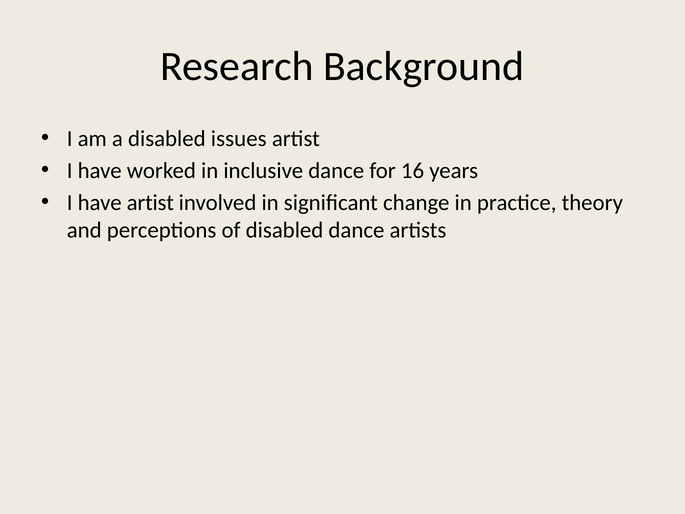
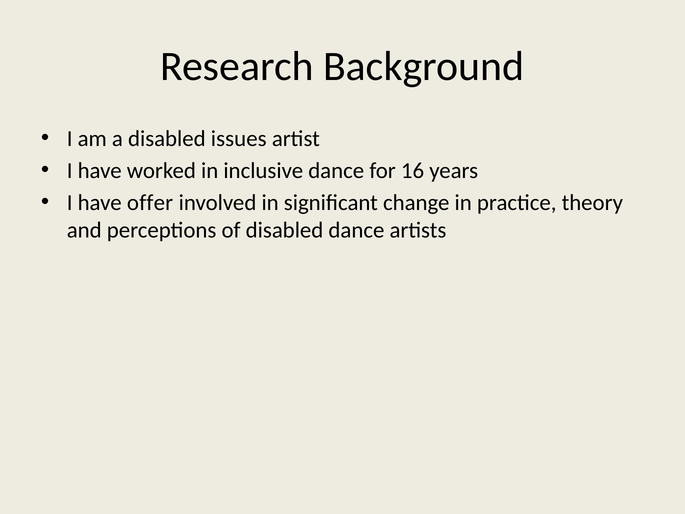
have artist: artist -> offer (150, 203)
